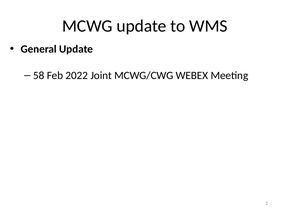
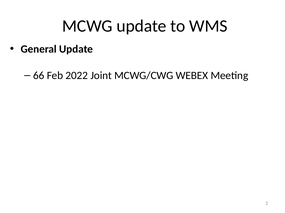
58: 58 -> 66 (39, 76)
